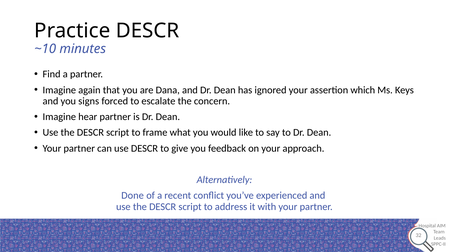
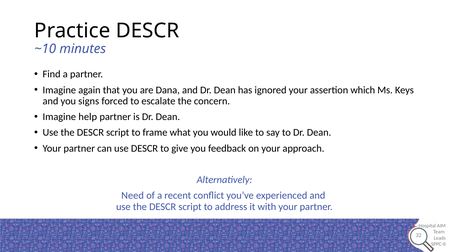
hear: hear -> help (88, 117)
Done: Done -> Need (133, 196)
